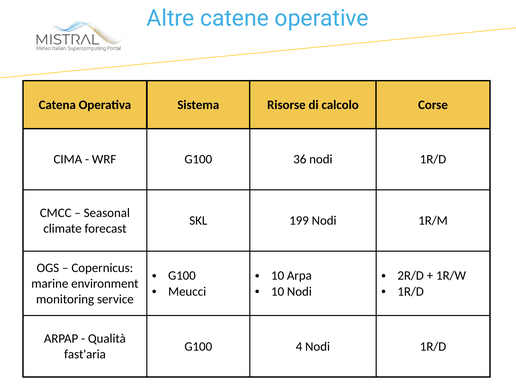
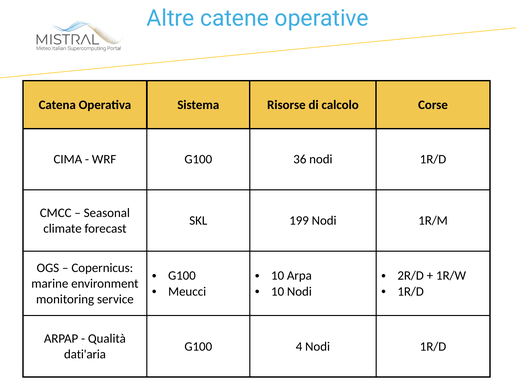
fast'aria: fast'aria -> dati'aria (85, 354)
